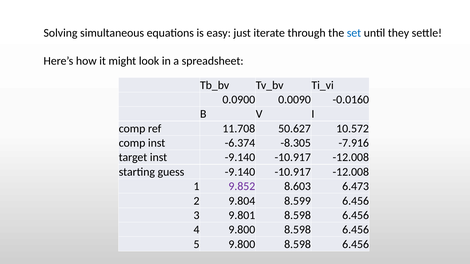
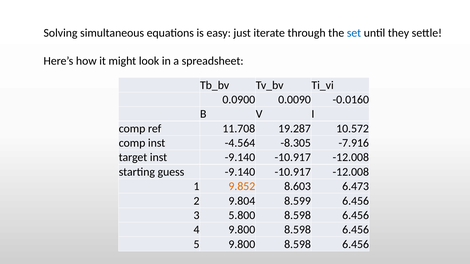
50.627: 50.627 -> 19.287 (295, 129)
-6.374: -6.374 -> -4.564 (240, 143)
9.852 colour: purple -> orange (242, 187)
9.801: 9.801 -> 5.800 (242, 216)
